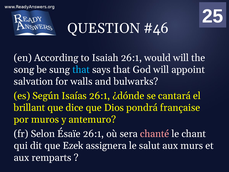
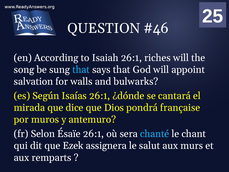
would: would -> riches (157, 58)
brillant: brillant -> mirada (29, 108)
chanté colour: pink -> light blue (155, 134)
